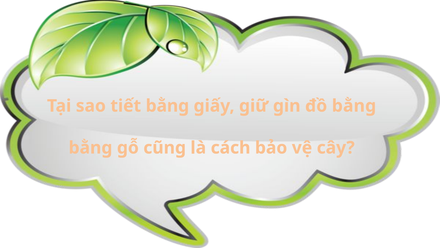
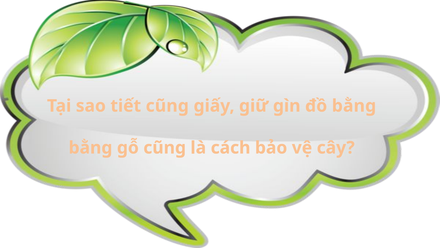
tiết bằng: bằng -> cũng (167, 106)
